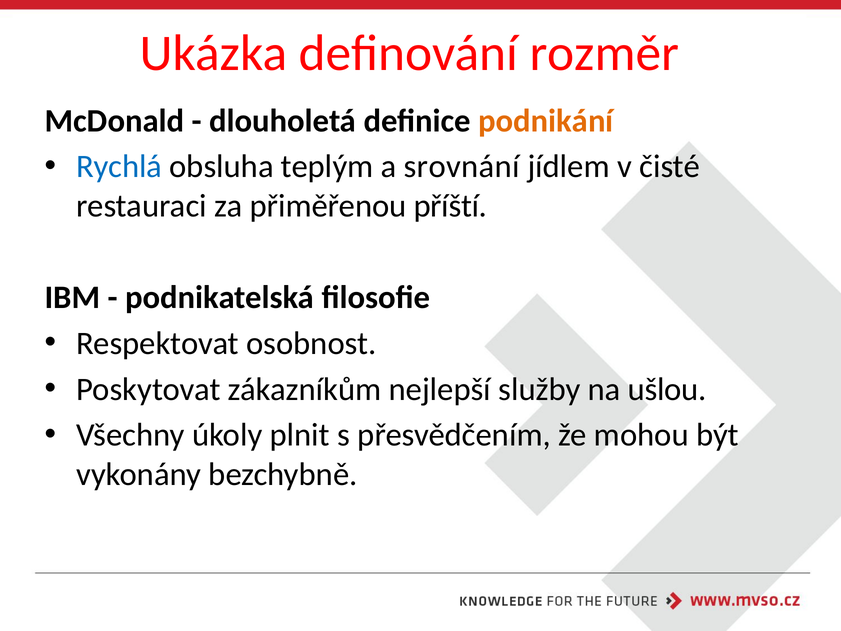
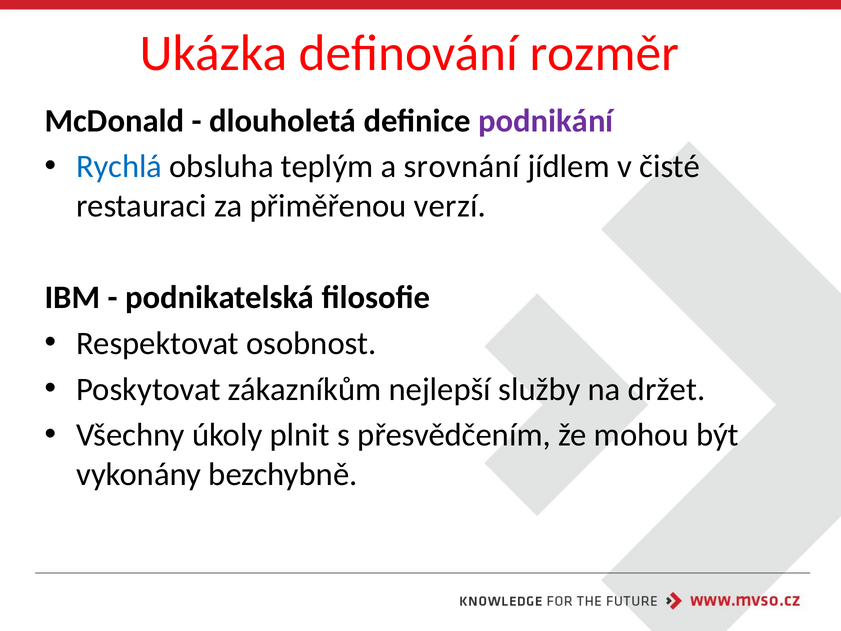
podnikání colour: orange -> purple (546, 121)
příští: příští -> verzí (450, 206)
ušlou: ušlou -> držet (667, 389)
